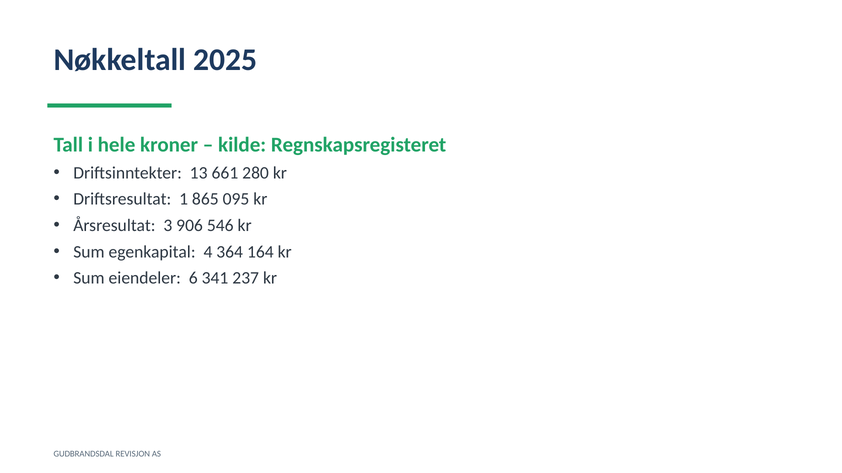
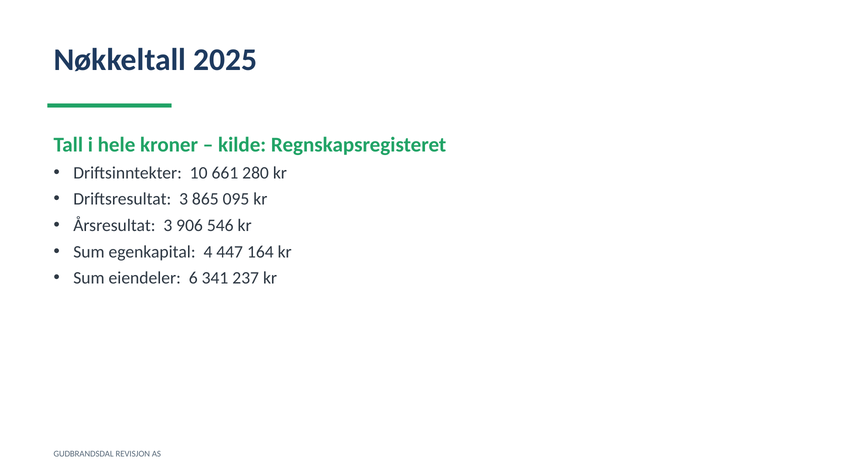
13: 13 -> 10 (199, 173)
Driftsresultat 1: 1 -> 3 (184, 199)
364: 364 -> 447 (230, 252)
